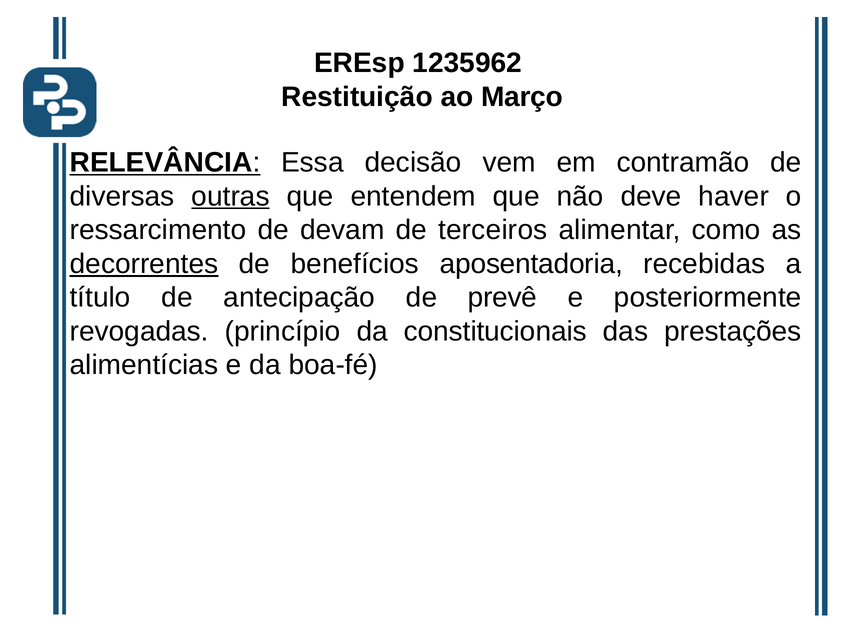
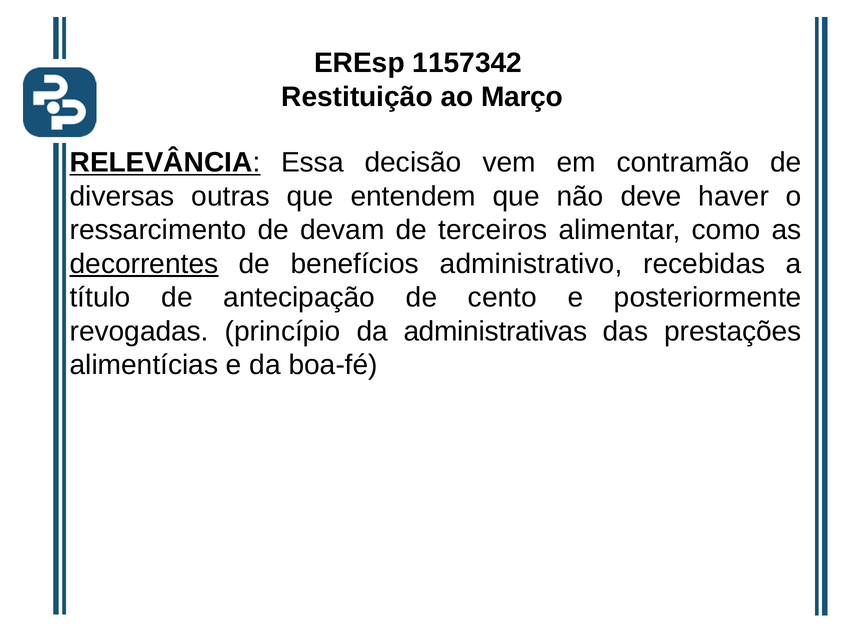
1235962: 1235962 -> 1157342 (467, 63)
outras underline: present -> none (231, 196)
aposentadoria: aposentadoria -> administrativo (531, 264)
prevê: prevê -> cento (502, 298)
constitucionais: constitucionais -> administrativas (495, 331)
